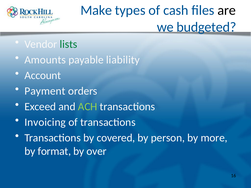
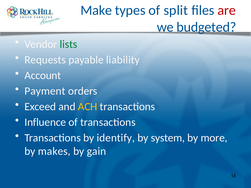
cash: cash -> split (176, 10)
are colour: black -> red (227, 10)
Amounts: Amounts -> Requests (45, 60)
ACH colour: light green -> yellow (88, 107)
Invoicing: Invoicing -> Influence (45, 122)
covered: covered -> identify (116, 138)
person: person -> system (168, 138)
format: format -> makes (54, 151)
over: over -> gain (96, 151)
